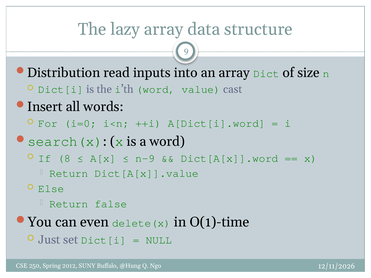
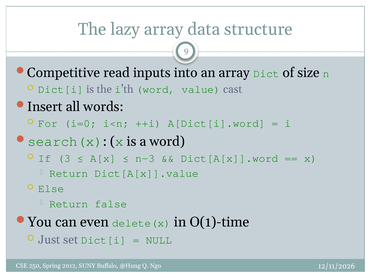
Distribution: Distribution -> Competitive (64, 73)
8: 8 -> 3 (64, 158)
n-9: n-9 -> n-3 (145, 158)
